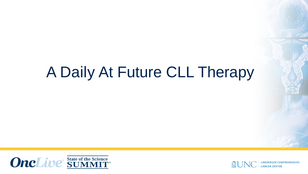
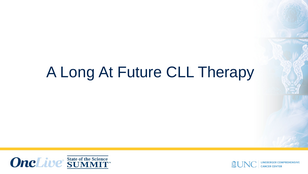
Daily: Daily -> Long (78, 72)
